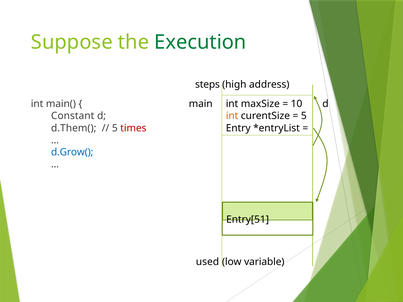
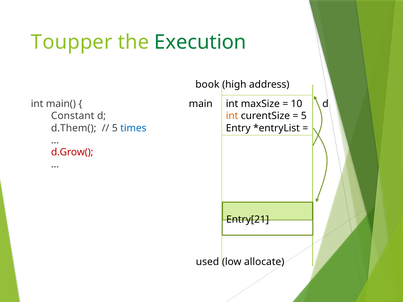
Suppose: Suppose -> Toupper (72, 42)
steps: steps -> book (207, 84)
times colour: red -> blue (133, 128)
d.Grow( colour: blue -> red (72, 152)
Entry[51: Entry[51 -> Entry[21 (248, 220)
variable: variable -> allocate (264, 262)
